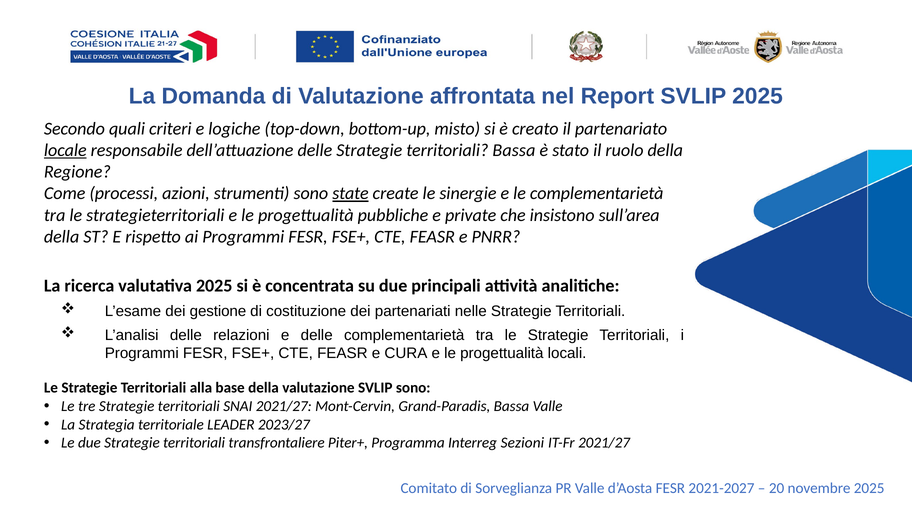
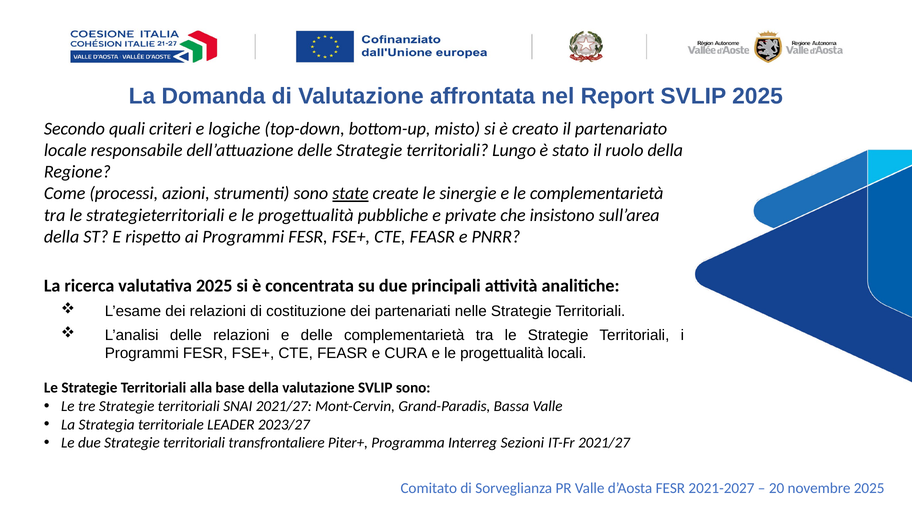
locale underline: present -> none (65, 150)
territoriali Bassa: Bassa -> Lungo (514, 150)
dei gestione: gestione -> relazioni (218, 311)
